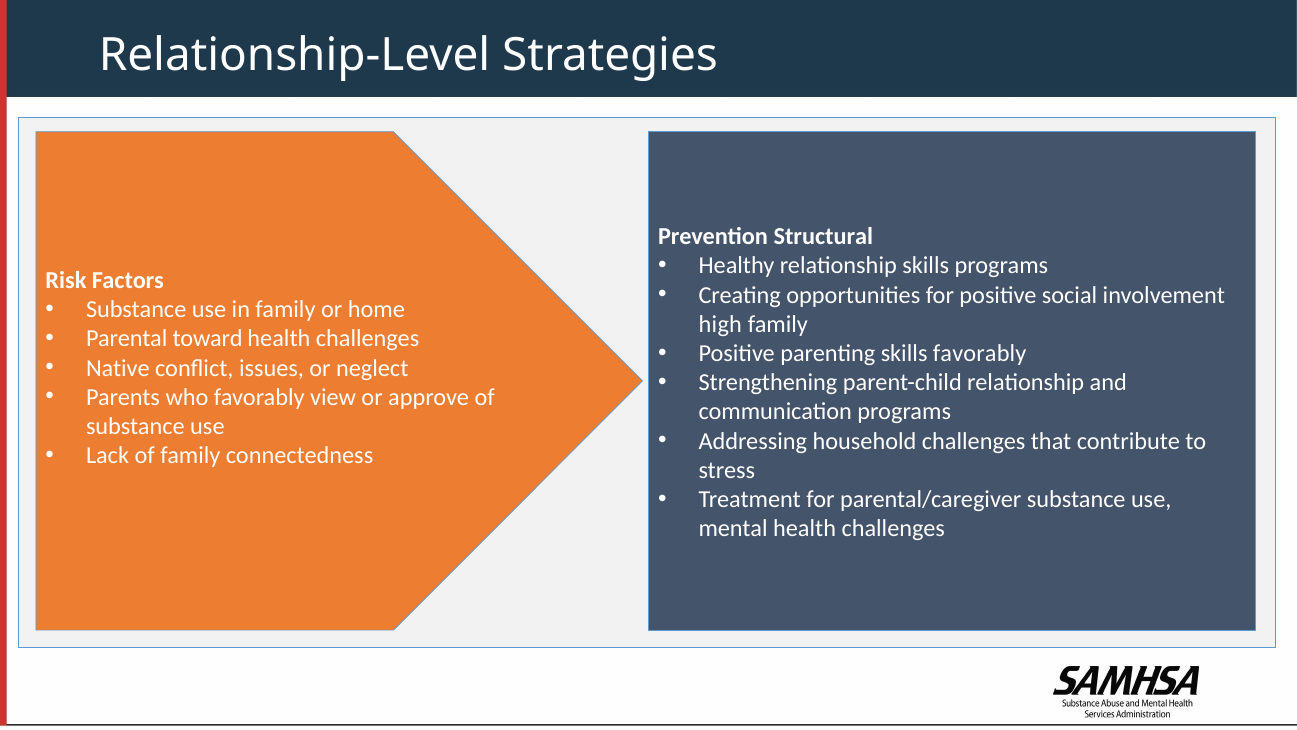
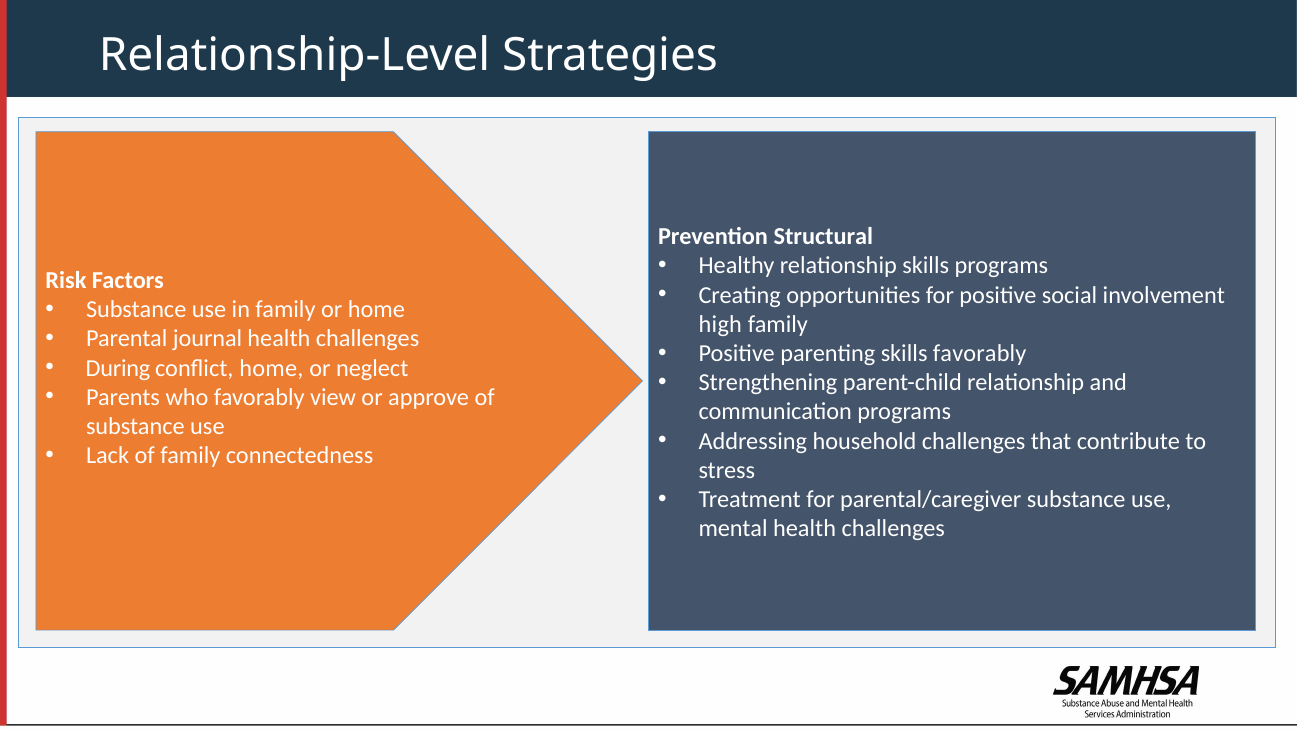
toward: toward -> journal (208, 339)
Native: Native -> During (118, 368)
conflict issues: issues -> home (271, 368)
